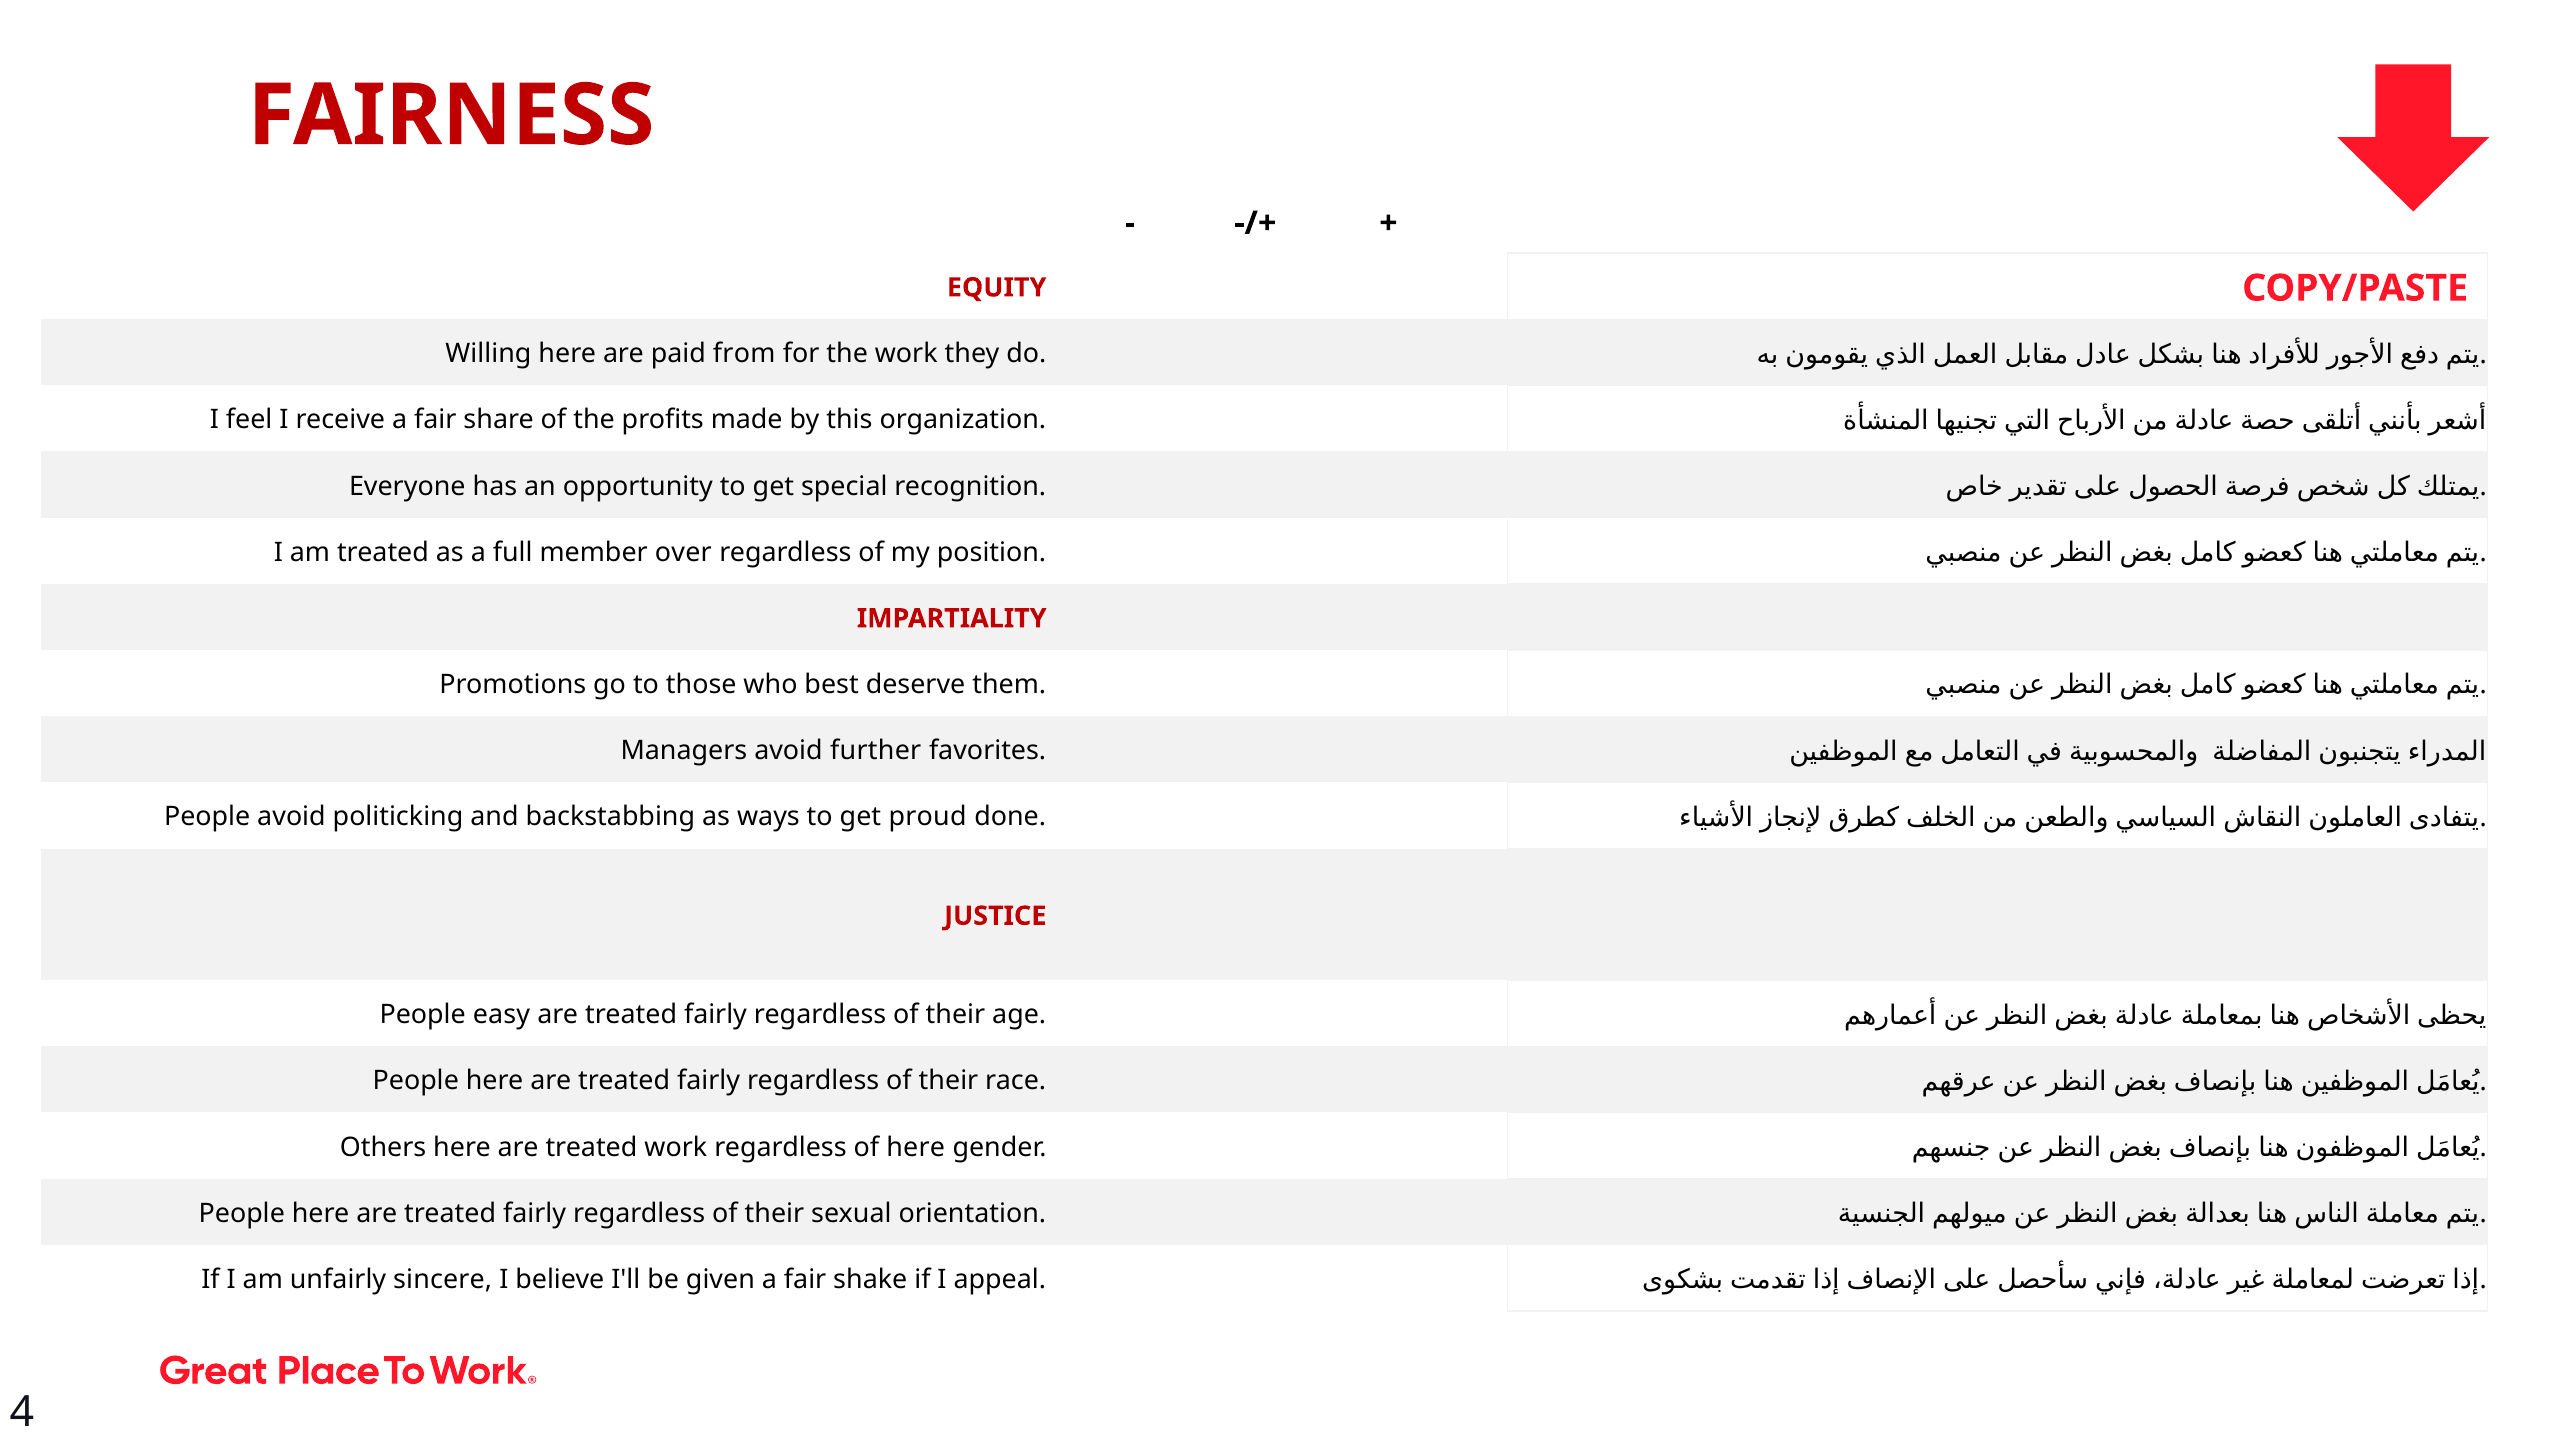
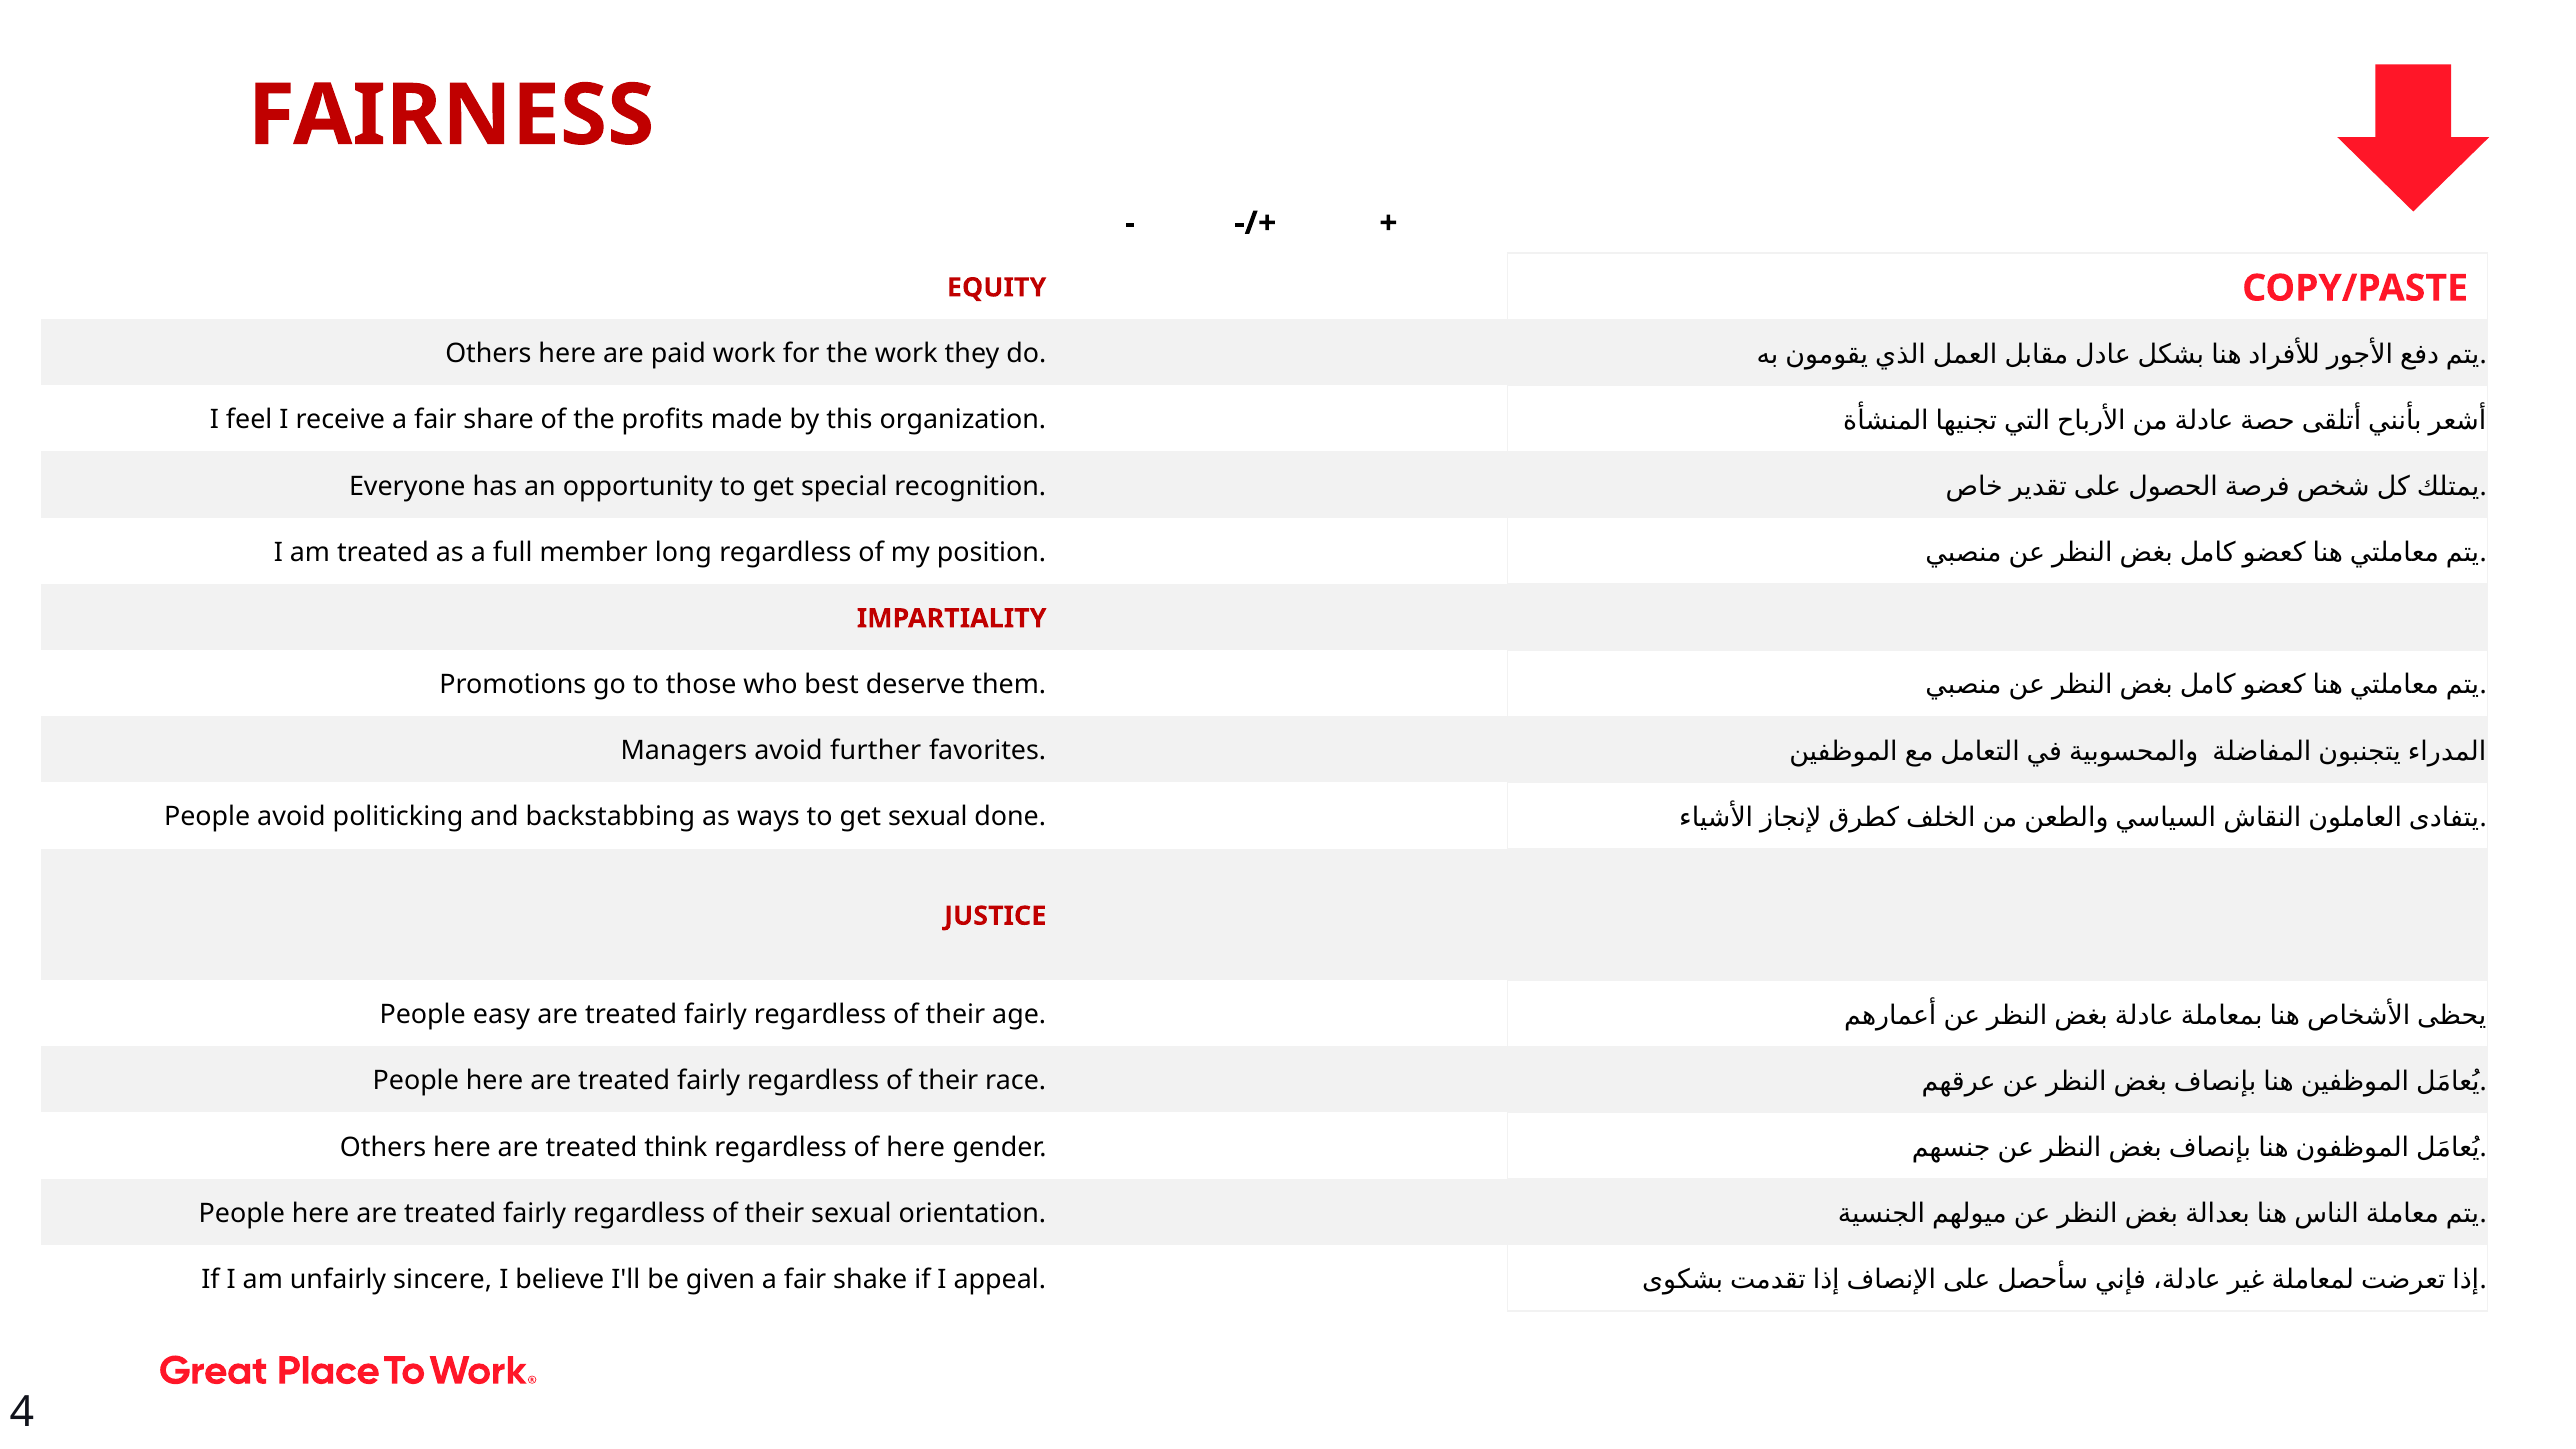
Willing: Willing -> Others (488, 354)
paid from: from -> work (744, 354)
over: over -> long (683, 552)
get proud: proud -> sexual (928, 817)
treated work: work -> think (676, 1147)
